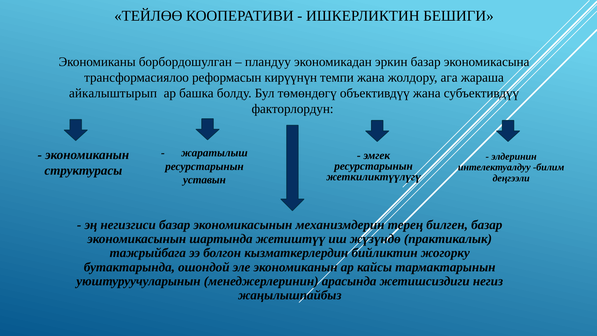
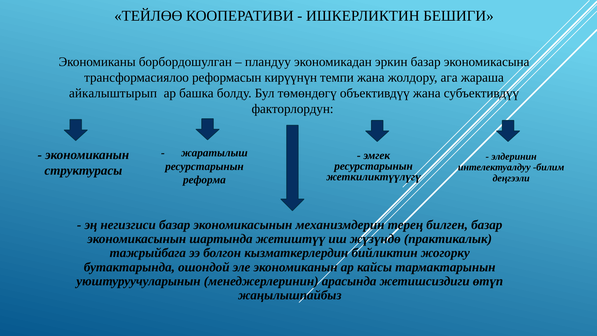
уставын: уставын -> реформа (204, 180)
негиз: негиз -> өтүп (488, 281)
